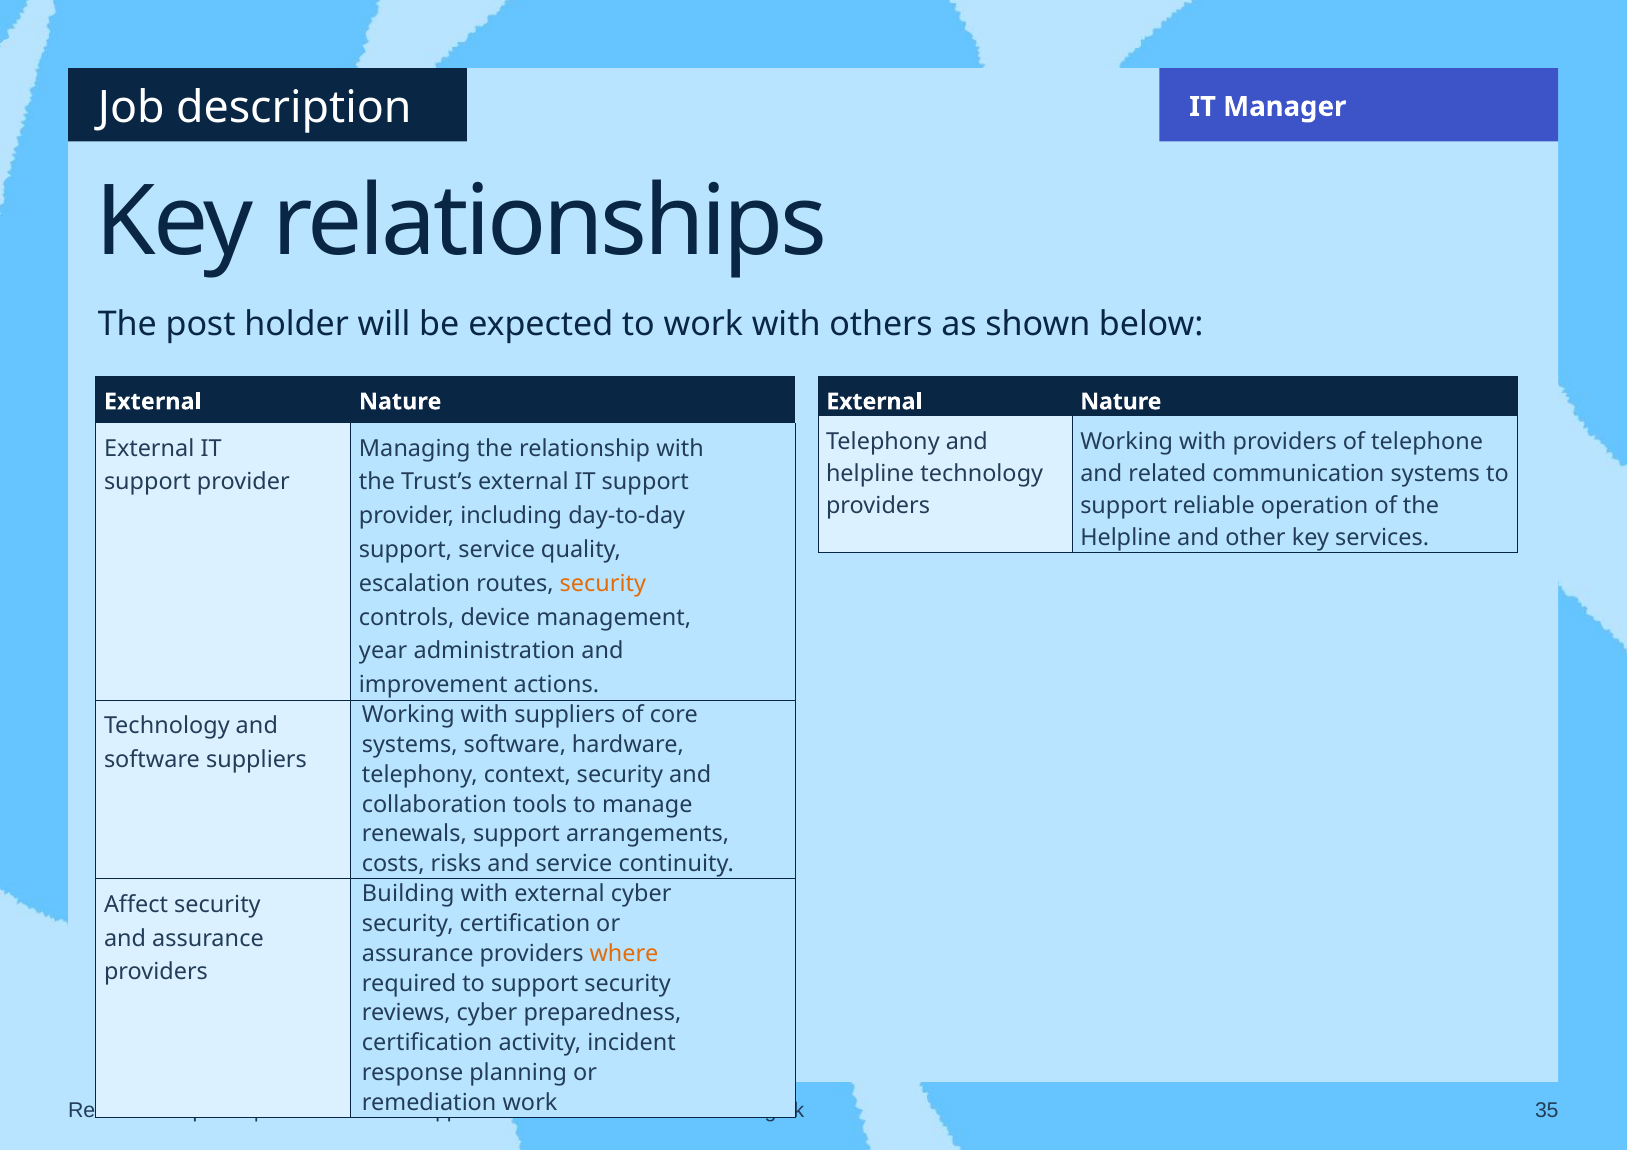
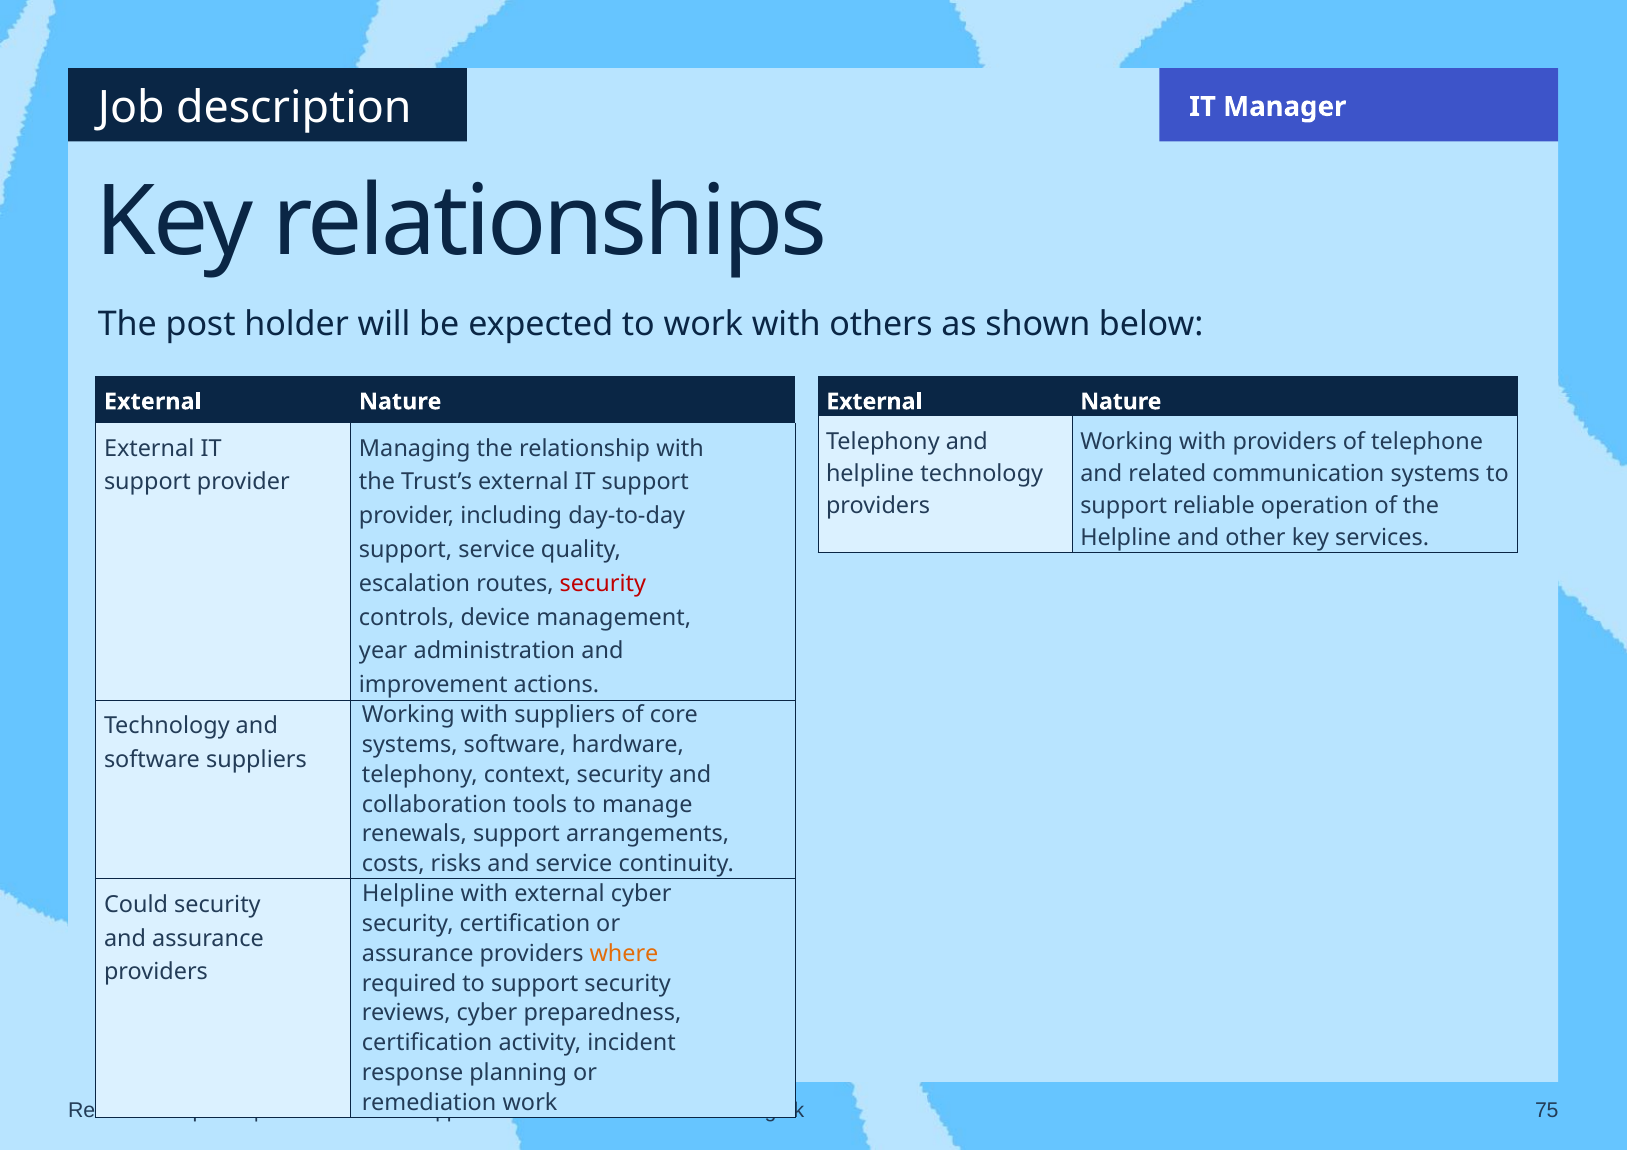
security colour: orange -> red (603, 584)
Building: Building -> Helpline (408, 894)
Affect: Affect -> Could (136, 904)
35: 35 -> 75 (1547, 1111)
